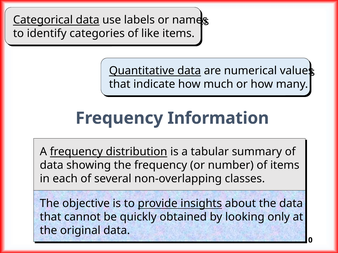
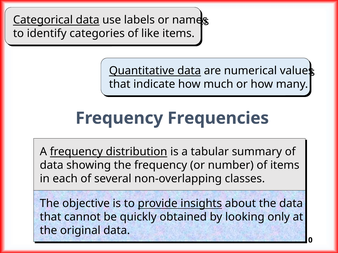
Information: Information -> Frequencies (218, 118)
